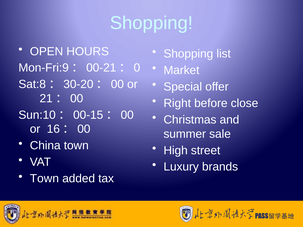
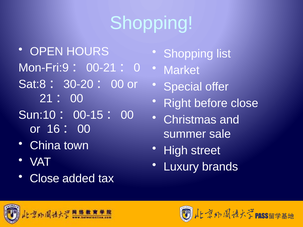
Town: Town -> Close (45, 179)
